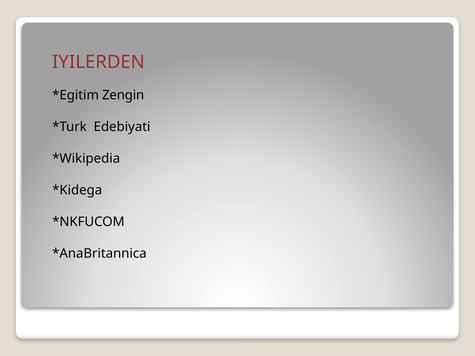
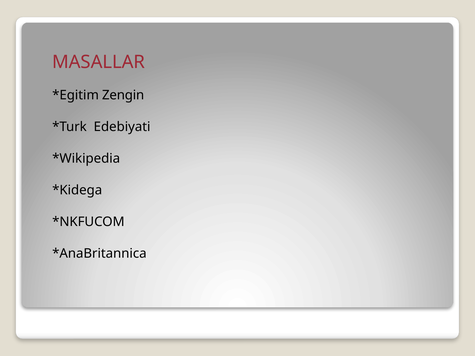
IYILERDEN: IYILERDEN -> MASALLAR (99, 62)
